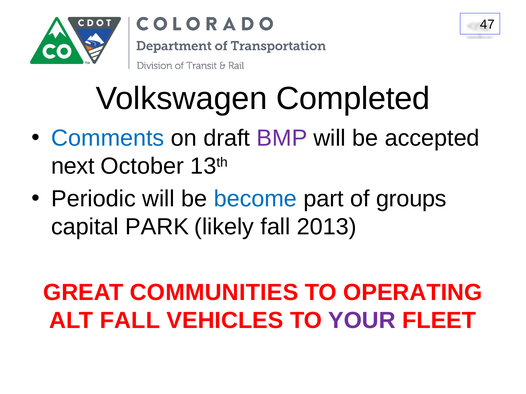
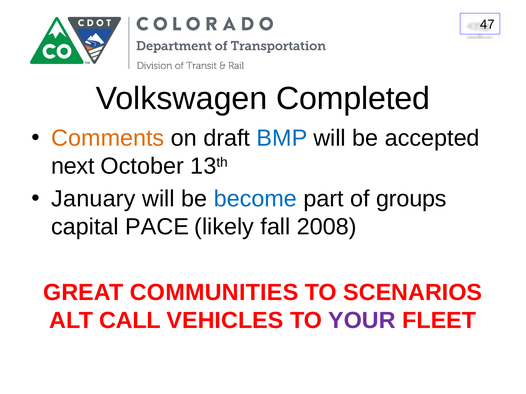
Comments colour: blue -> orange (108, 138)
BMP colour: purple -> blue (282, 138)
Periodic: Periodic -> January (93, 199)
PARK: PARK -> PACE (157, 227)
2013: 2013 -> 2008 (327, 227)
OPERATING: OPERATING -> SCENARIOS (413, 293)
ALT FALL: FALL -> CALL (130, 321)
